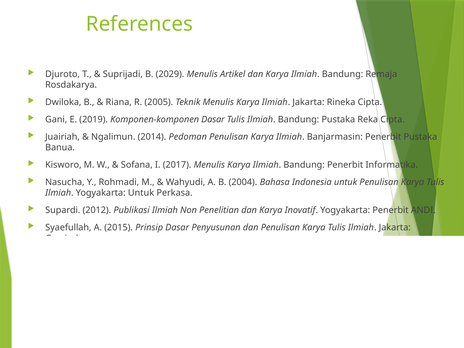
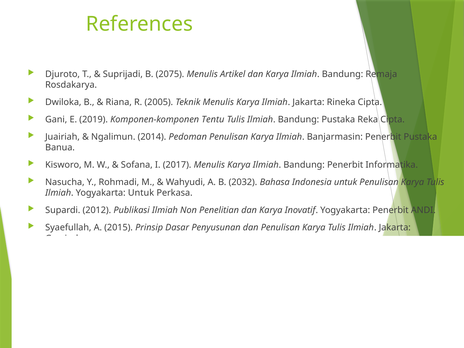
2029: 2029 -> 2075 (170, 74)
Komponen-komponen Dasar: Dasar -> Tentu (213, 119)
2004: 2004 -> 2032 (243, 182)
